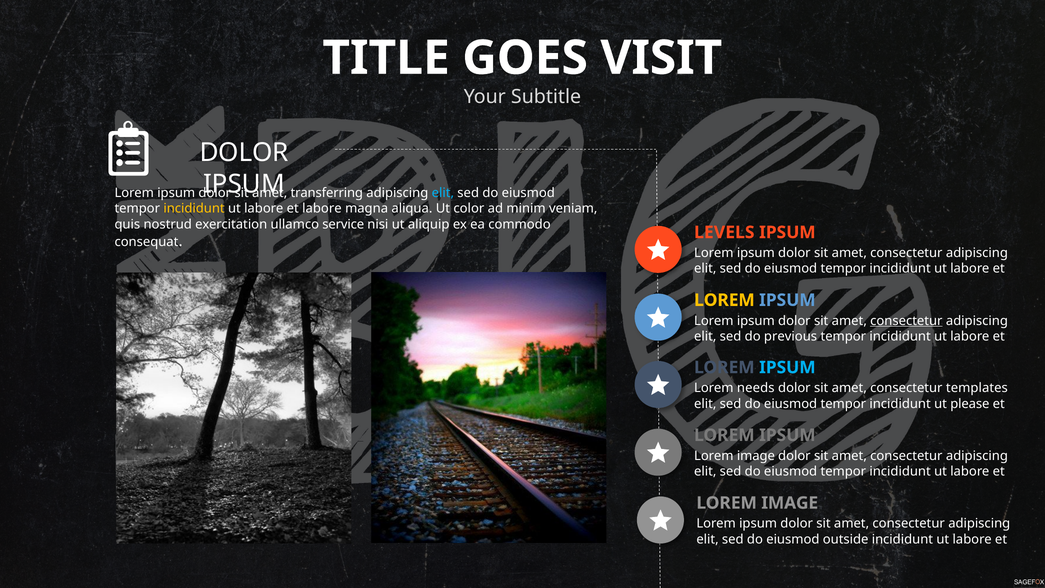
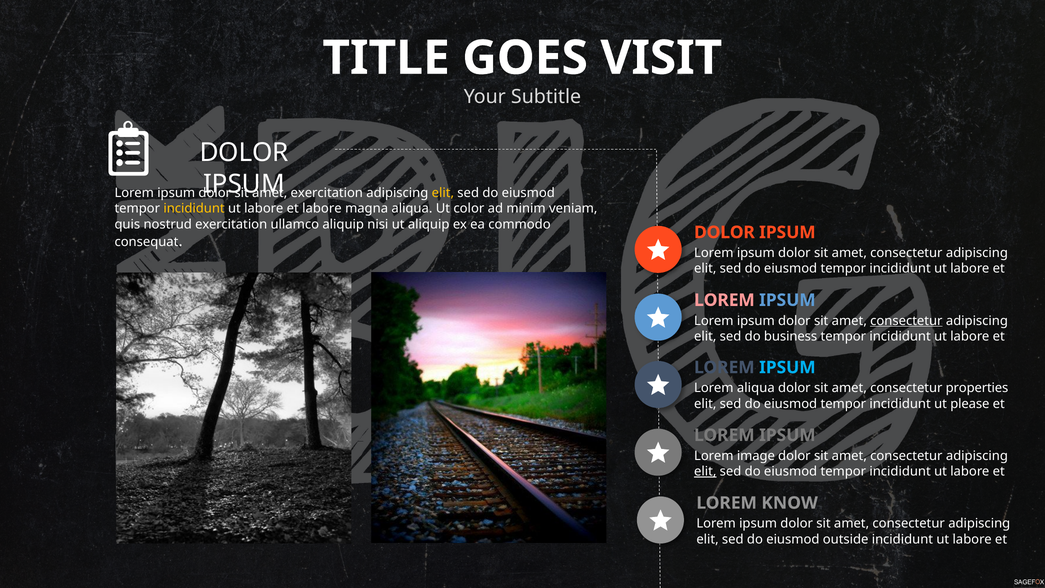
transferring: transferring -> exercitation (327, 193)
elit colour: light blue -> yellow (443, 193)
ullamco service: service -> aliquip (343, 224)
LEVELS: LEVELS -> DOLOR (724, 232)
LOREM colour: yellow -> pink (724, 300)
previous: previous -> business (791, 336)
Lorem needs: needs -> aliqua (756, 388)
templates: templates -> properties (977, 388)
elit underline: none -> present (705, 471)
IMAGE: IMAGE -> KNOW (790, 503)
